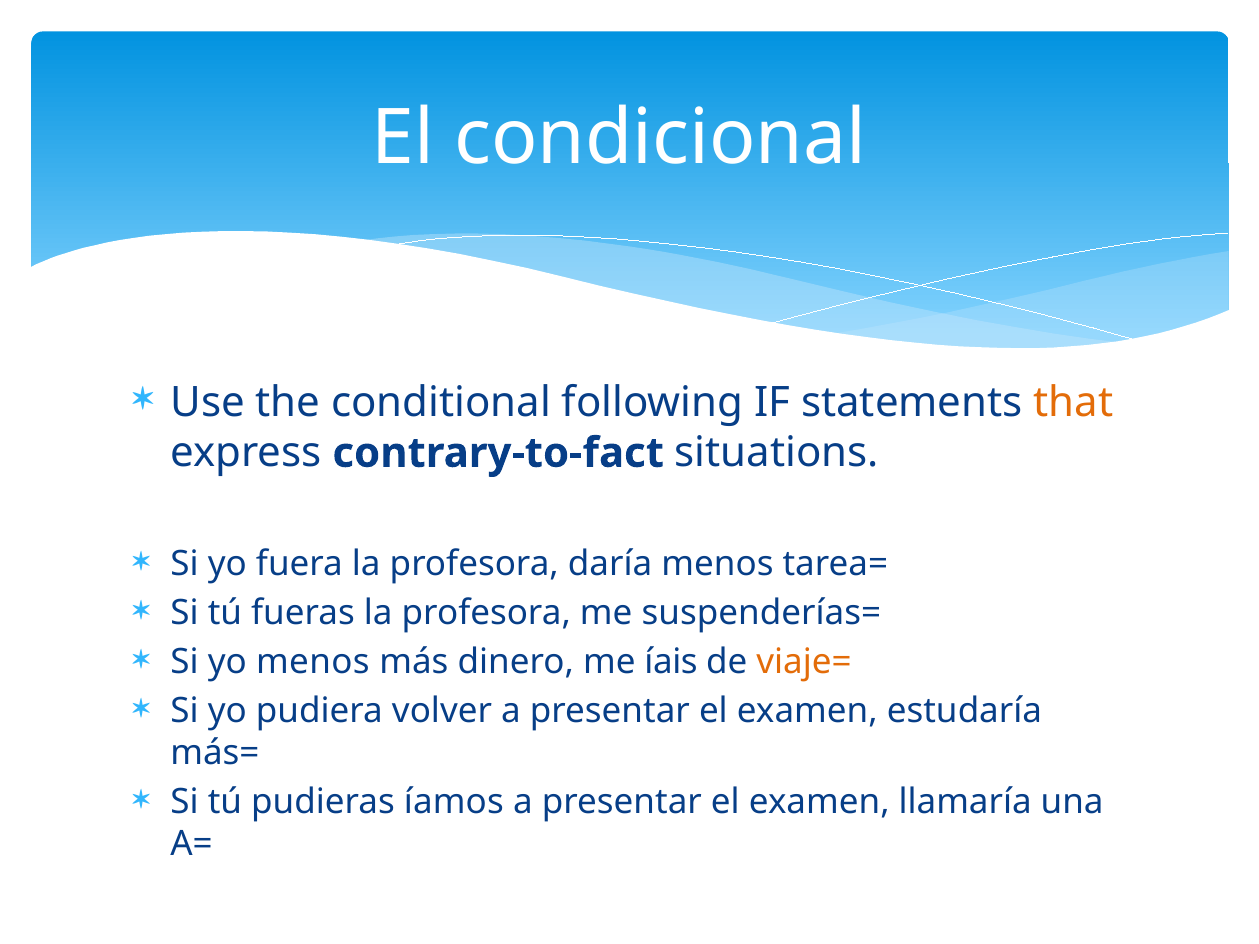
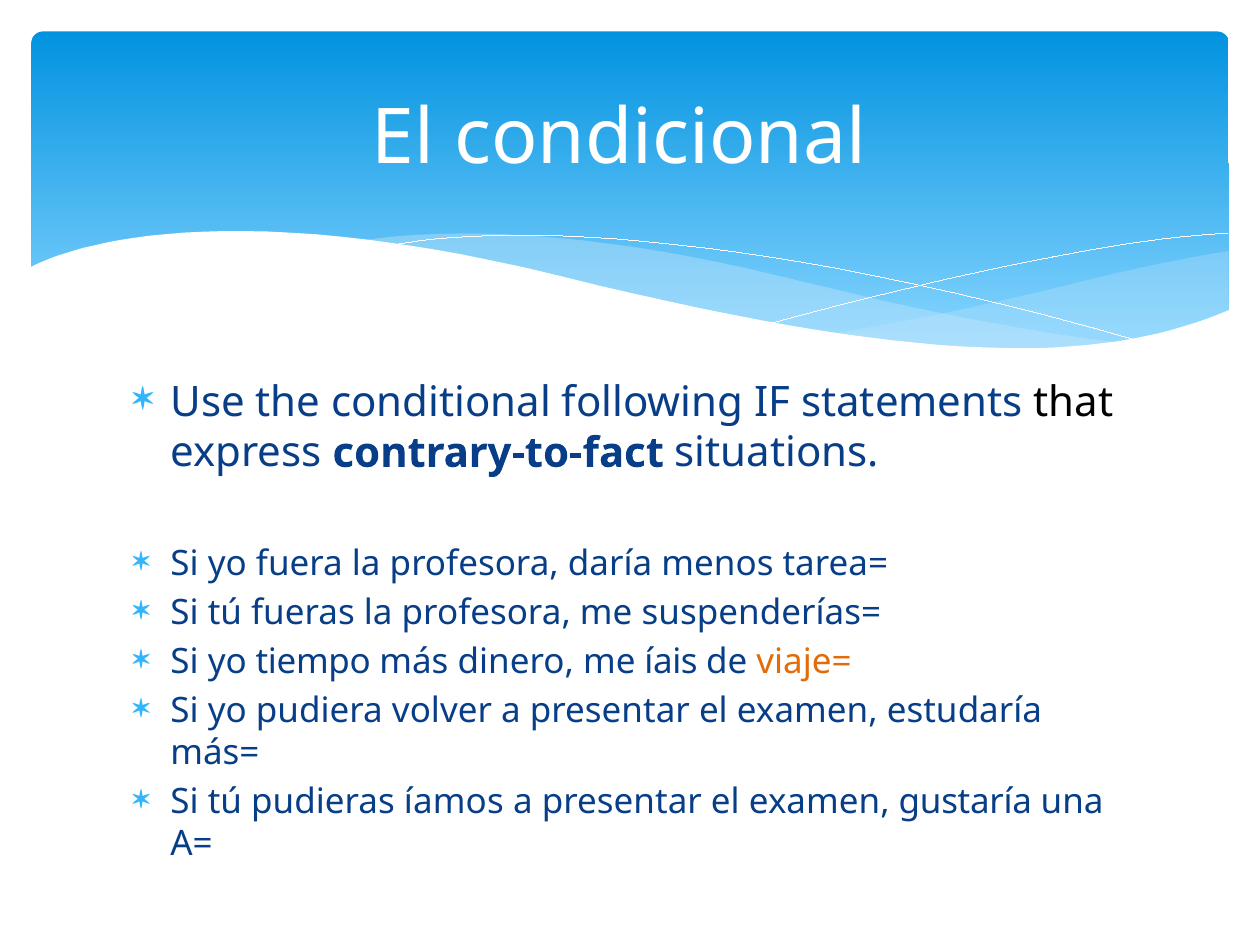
that colour: orange -> black (1074, 403)
yo menos: menos -> tiempo (313, 663)
llamaría: llamaría -> gustaría (965, 802)
